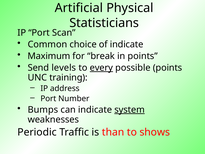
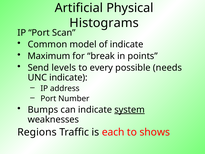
Statisticians: Statisticians -> Histograms (104, 23)
choice: choice -> model (83, 44)
every underline: present -> none (101, 68)
possible points: points -> needs (167, 68)
UNC training: training -> indicate (68, 77)
Periodic: Periodic -> Regions (37, 132)
than: than -> each (113, 132)
